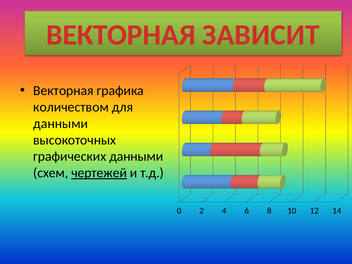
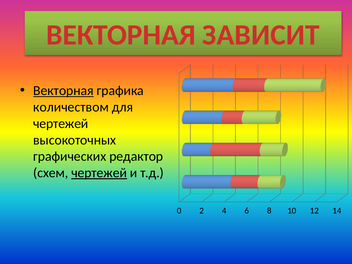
Векторная underline: none -> present (63, 91)
данными: данными -> чертежей (61, 124)
графических данными: данными -> редактор (136, 156)
